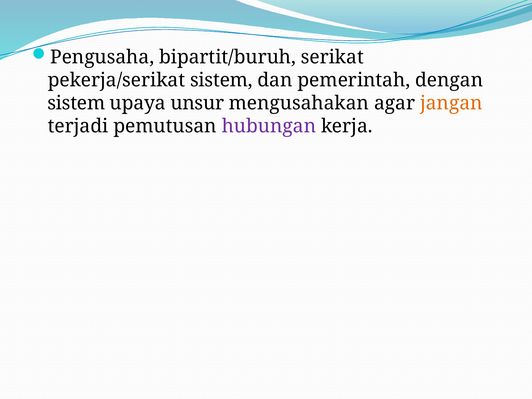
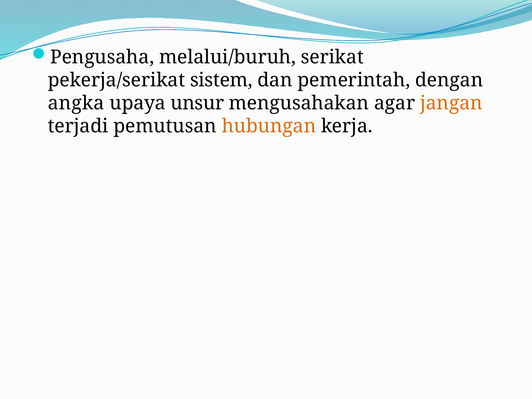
bipartit/buruh: bipartit/buruh -> melalui/buruh (228, 57)
sistem: sistem -> angka (76, 103)
hubungan colour: purple -> orange (269, 126)
